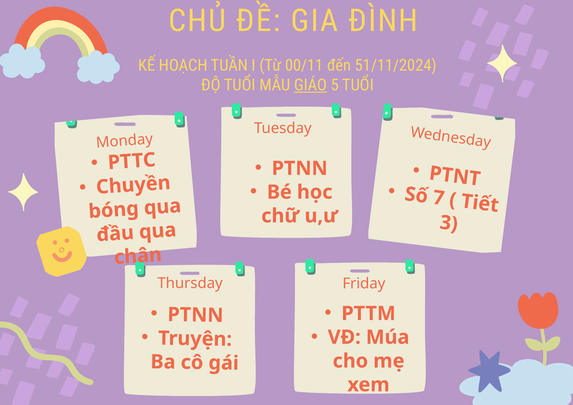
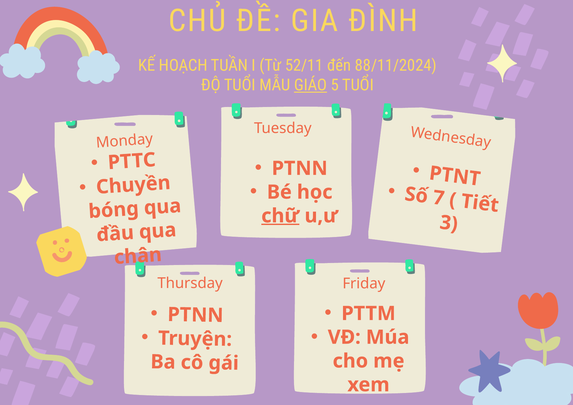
00/11: 00/11 -> 52/11 (304, 65)
51/11/2024: 51/11/2024 -> 88/11/2024 (396, 65)
chữ underline: none -> present (280, 216)
